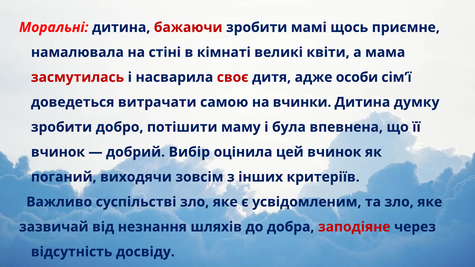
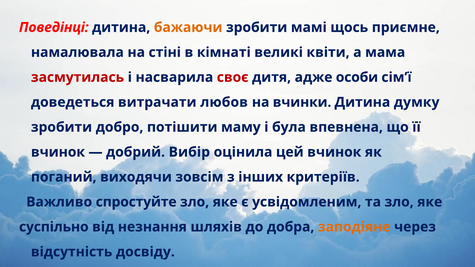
Моральні: Моральні -> Поведінці (54, 27)
бажаючи colour: red -> orange (188, 27)
самою: самою -> любов (224, 102)
суспільстві: суспільстві -> спростуйте (136, 202)
зазвичай: зазвичай -> суспільно (54, 227)
заподіяне colour: red -> orange (354, 227)
